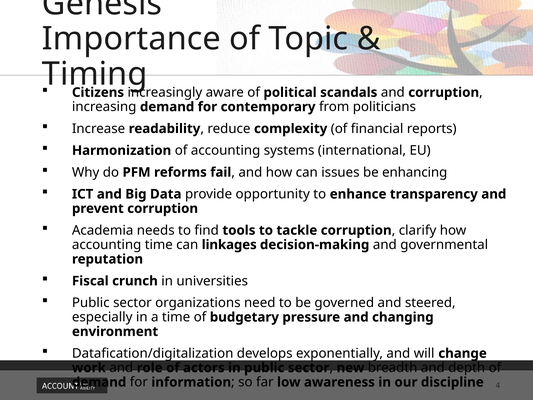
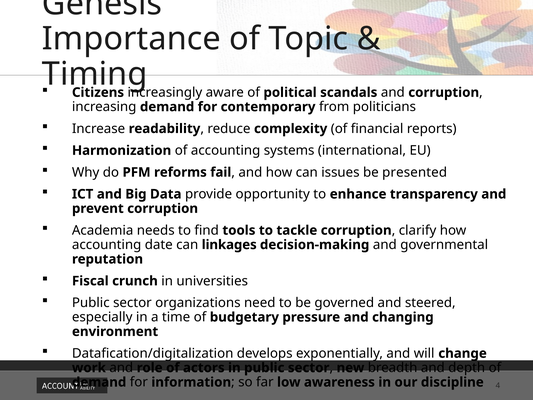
enhancing: enhancing -> presented (415, 172)
accounting time: time -> date (159, 245)
